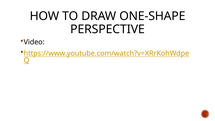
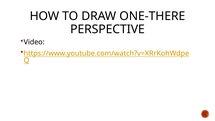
ONE-SHAPE: ONE-SHAPE -> ONE-THERE (152, 16)
